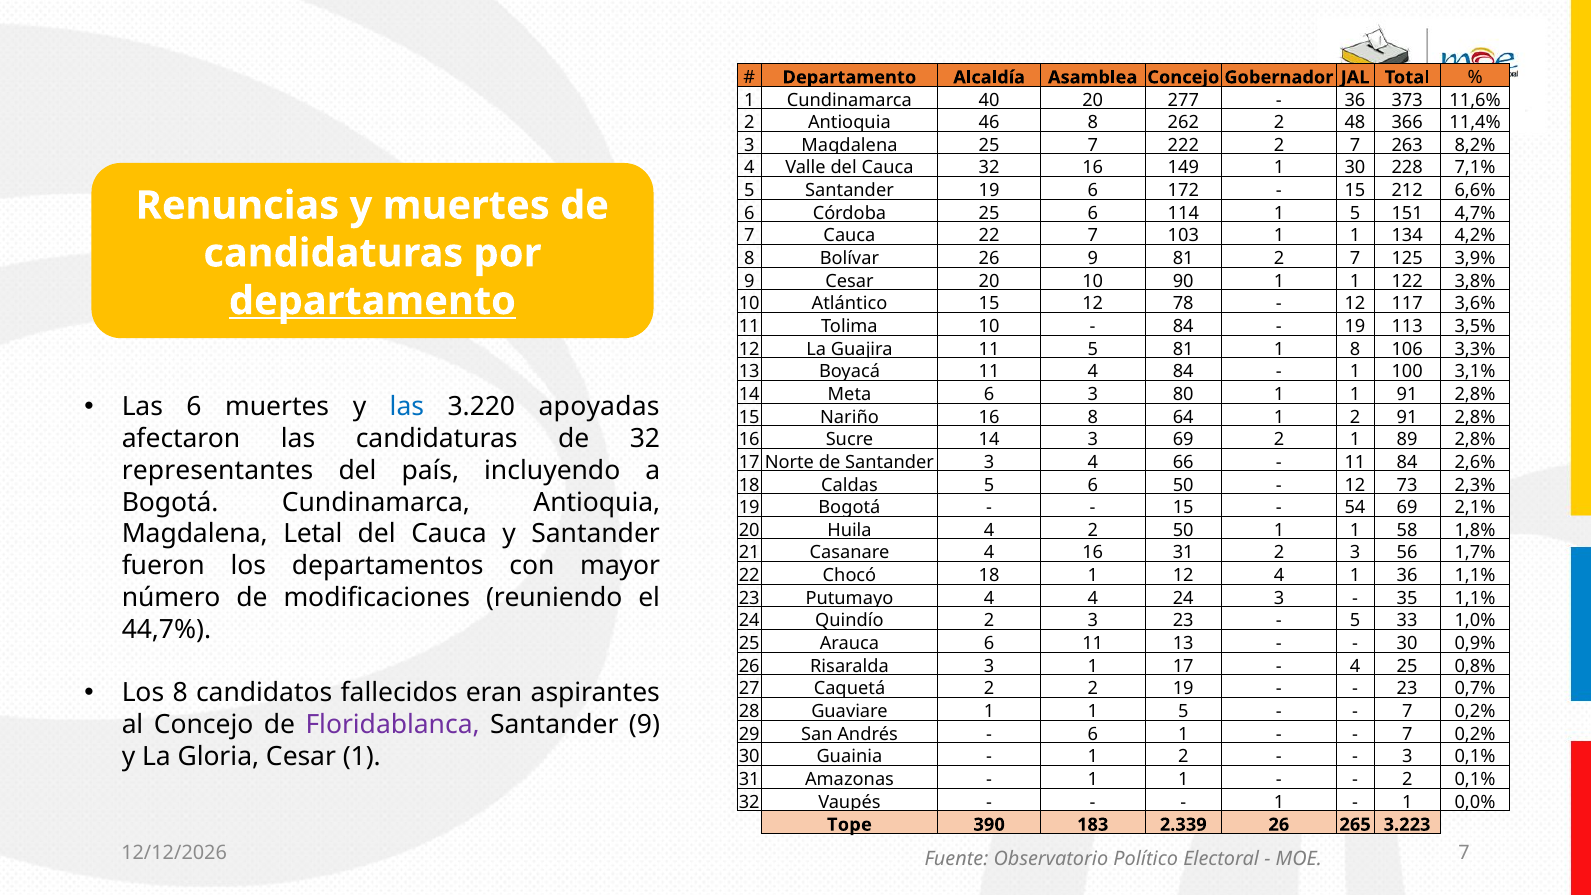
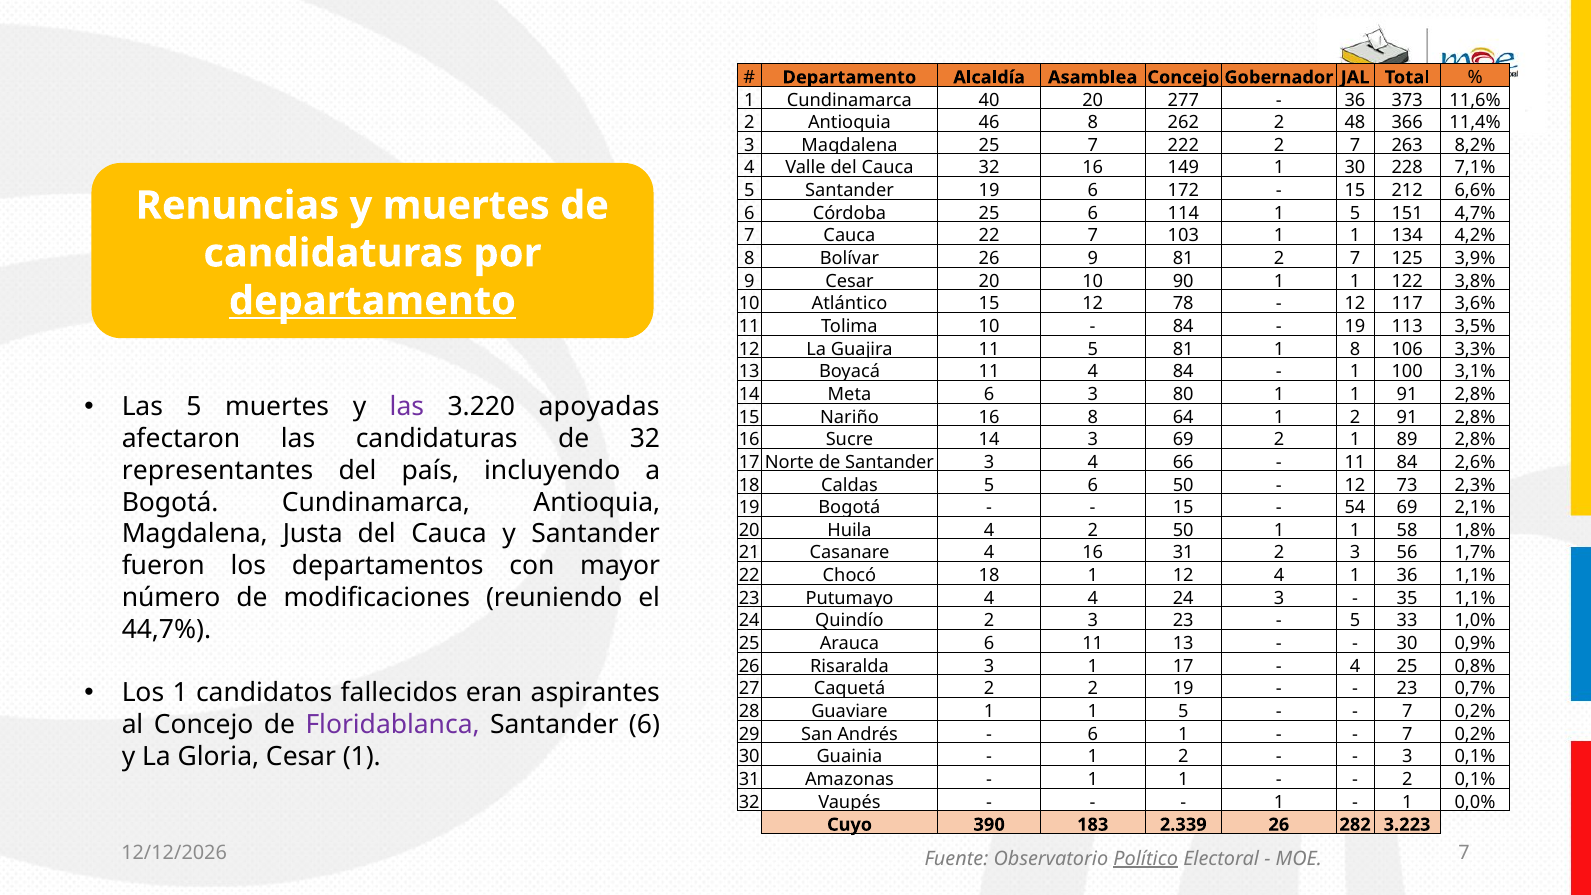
Las 6: 6 -> 5 (194, 407)
las colour: blue -> purple (407, 407)
Letal: Letal -> Justa (313, 534)
Los 8: 8 -> 1 (180, 693)
Santander 9: 9 -> 6 (644, 725)
Tope: Tope -> Cuyo (850, 825)
265: 265 -> 282 (1355, 825)
Político underline: none -> present (1146, 858)
